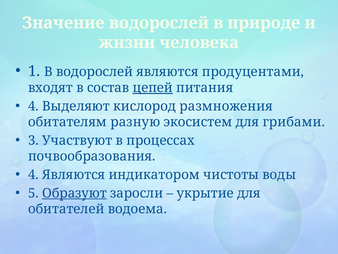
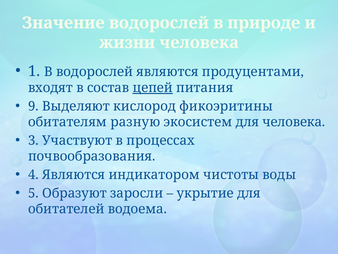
4: 4 -> 9 (33, 106)
размножения: размножения -> фикоэритины (226, 106)
для грибами: грибами -> человека (294, 122)
Образуют underline: present -> none (74, 193)
